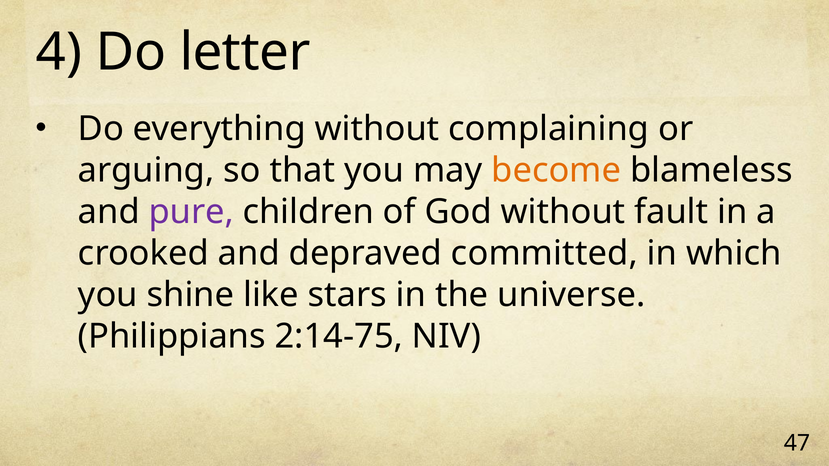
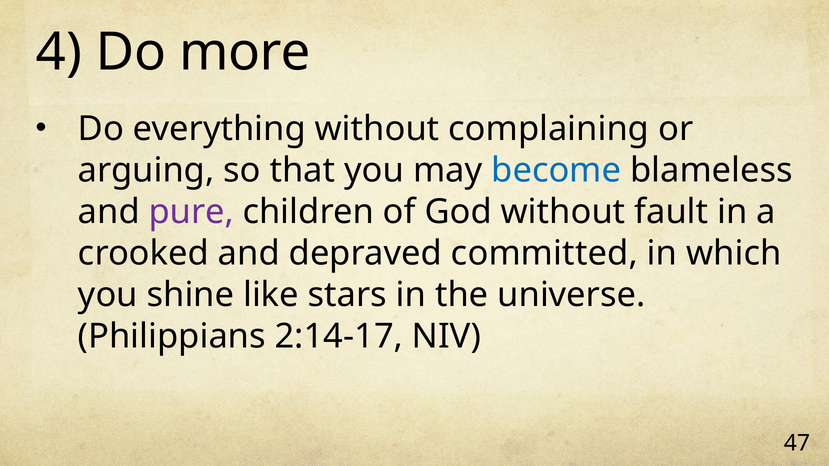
letter: letter -> more (245, 52)
become colour: orange -> blue (556, 171)
2:14-75: 2:14-75 -> 2:14-17 (339, 336)
